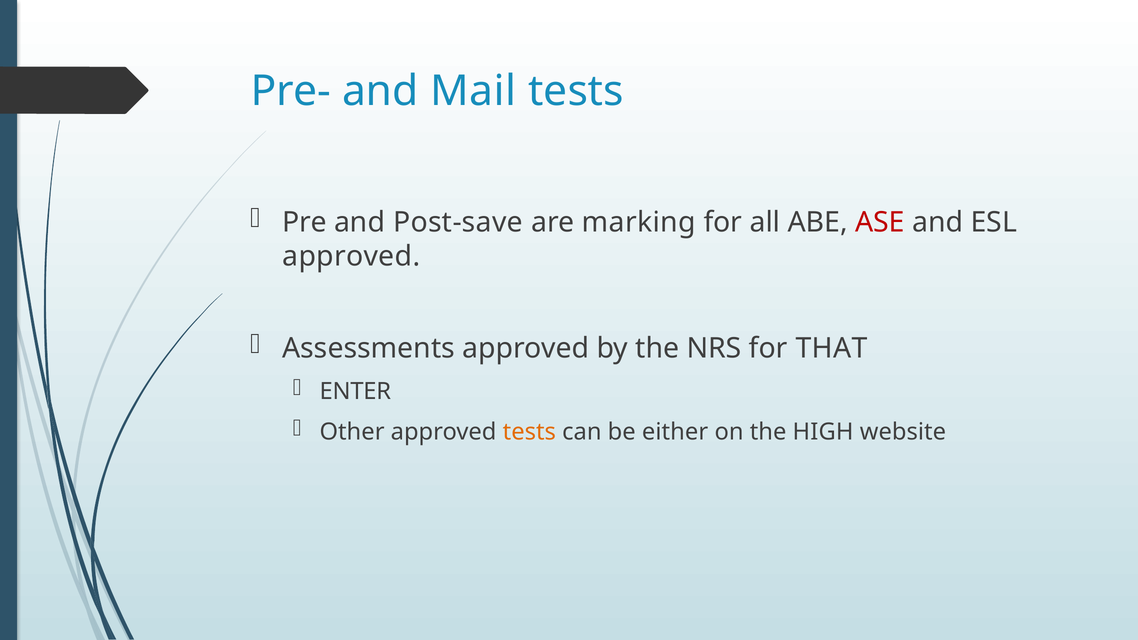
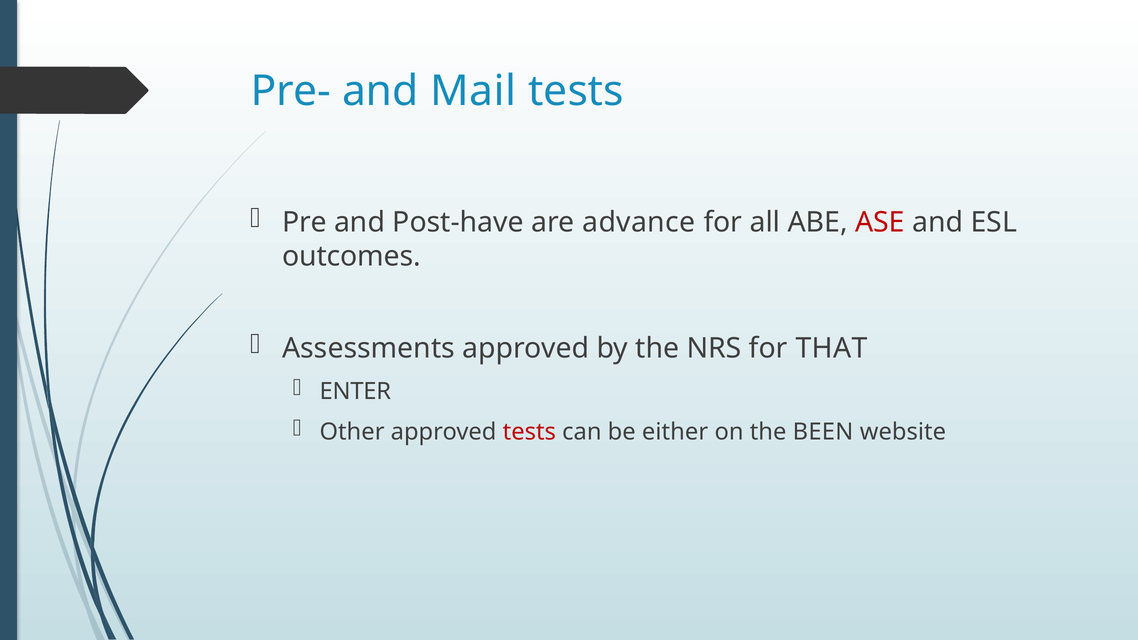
Post-save: Post-save -> Post-have (458, 222)
marking: marking -> advance (639, 222)
approved: approved -> outcomes (351, 257)
tests colour: orange -> red (529, 432)
HIGH: HIGH -> BEEN (823, 432)
